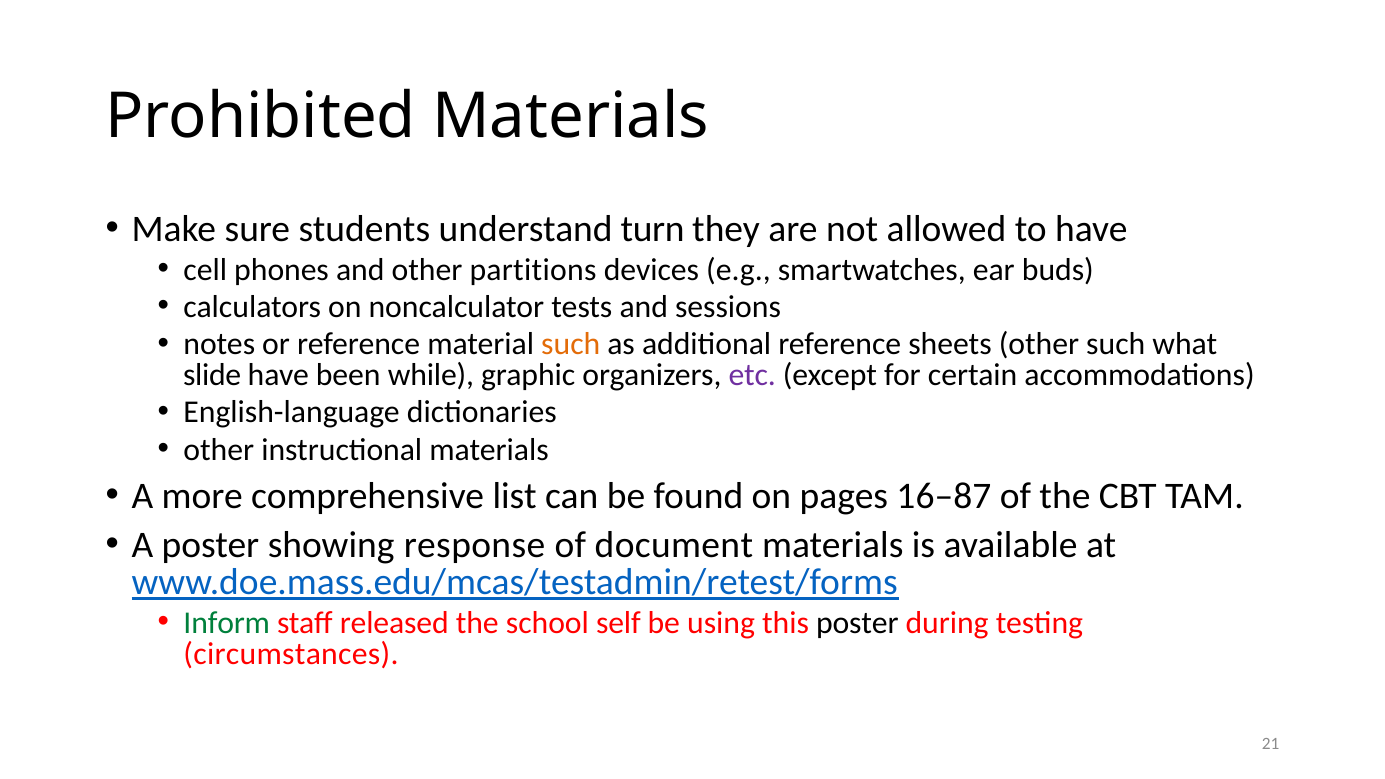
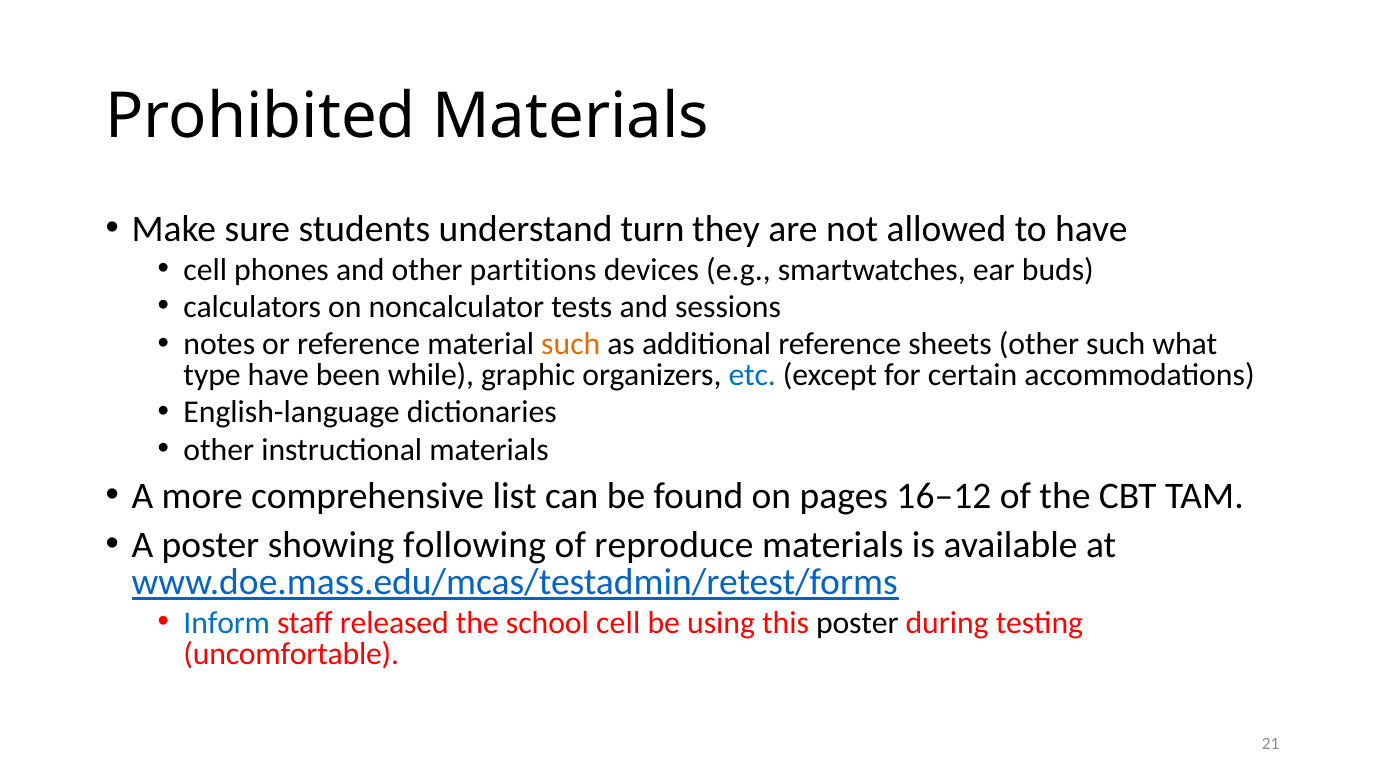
slide: slide -> type (212, 375)
etc colour: purple -> blue (752, 375)
16–87: 16–87 -> 16–12 (944, 496)
response: response -> following (475, 545)
document: document -> reproduce (674, 545)
Inform colour: green -> blue (227, 623)
school self: self -> cell (618, 623)
circumstances: circumstances -> uncomfortable (291, 654)
